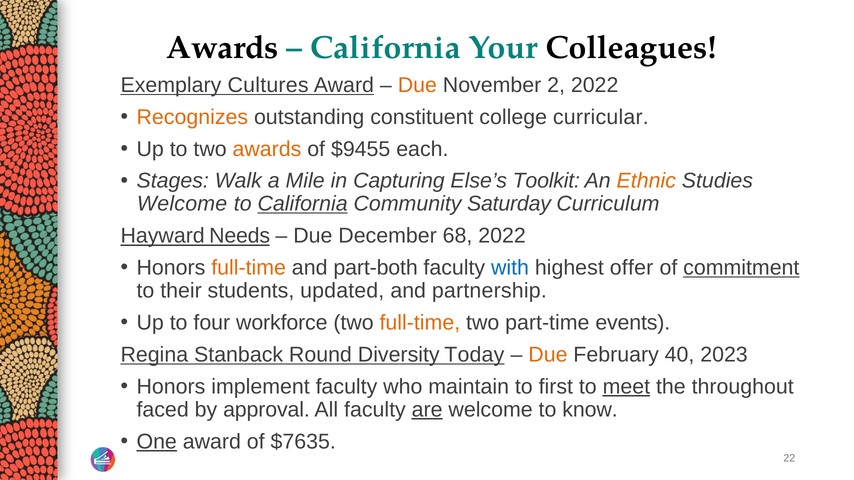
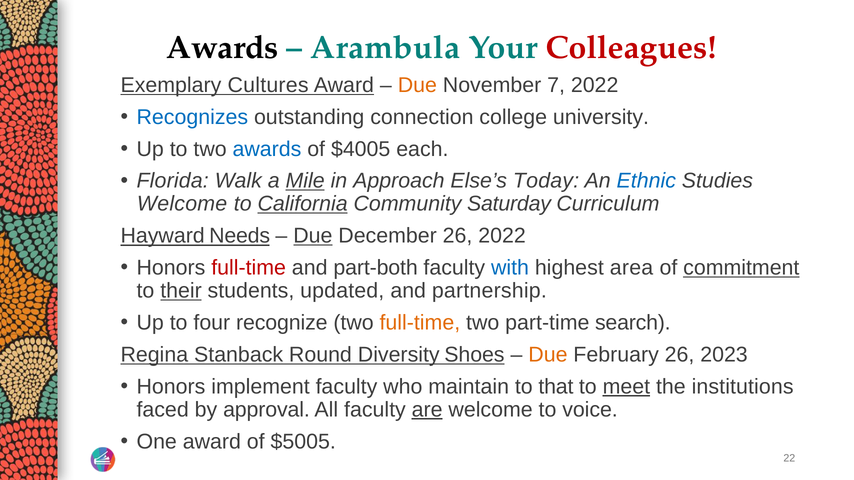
California: California -> Arambula (385, 48)
Colleagues colour: black -> red (631, 48)
2: 2 -> 7 (556, 85)
Recognizes colour: orange -> blue (192, 117)
constituent: constituent -> connection (422, 117)
curricular: curricular -> university (601, 117)
awards colour: orange -> blue (267, 149)
$9455: $9455 -> $4005 (361, 149)
Stages: Stages -> Florida (173, 181)
Mile underline: none -> present (305, 181)
Capturing: Capturing -> Approach (399, 181)
Toolkit: Toolkit -> Today (546, 181)
Ethnic colour: orange -> blue (646, 181)
Due underline: none -> present (313, 236)
December 68: 68 -> 26 (458, 236)
full-time colour: orange -> red (249, 268)
offer: offer -> area (632, 268)
their underline: none -> present (181, 291)
workforce: workforce -> recognize (282, 323)
events: events -> search (633, 323)
Today: Today -> Shoes (474, 355)
February 40: 40 -> 26 (680, 355)
first: first -> that (556, 387)
throughout: throughout -> institutions (743, 387)
know: know -> voice (590, 410)
One underline: present -> none (157, 442)
$7635: $7635 -> $5005 (303, 442)
